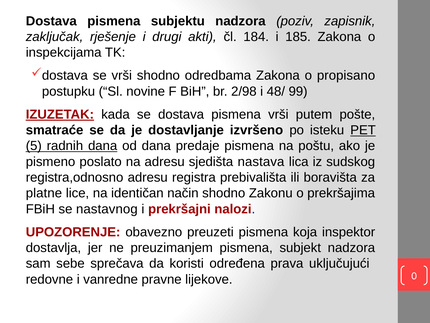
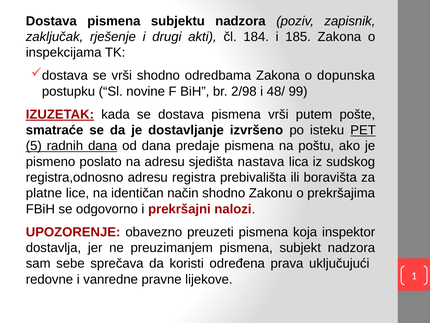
propisano: propisano -> dopunska (346, 75)
nastavnog: nastavnog -> odgovorno (107, 209)
0: 0 -> 1 (414, 276)
